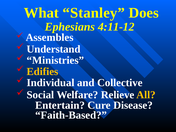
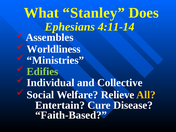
4:11-12: 4:11-12 -> 4:11-14 (116, 27)
Understand: Understand -> Worldliness (54, 49)
Edifies colour: yellow -> light green (42, 71)
